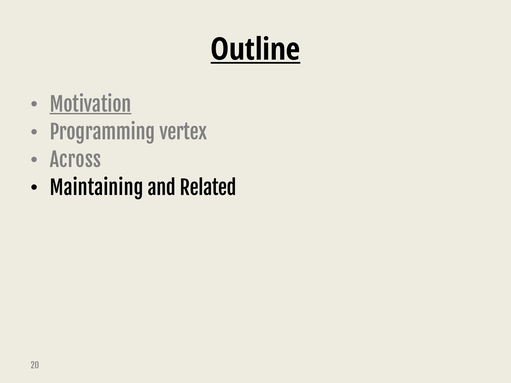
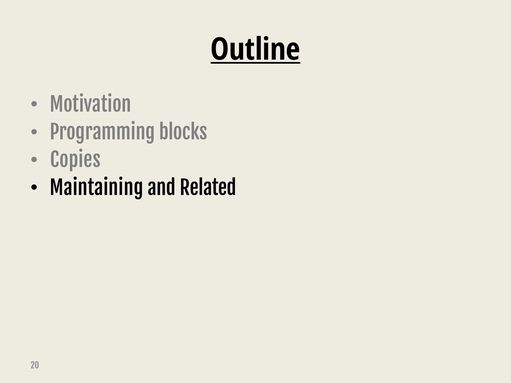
Motivation underline: present -> none (91, 105)
vertex: vertex -> blocks (183, 133)
Across: Across -> Copies (75, 161)
